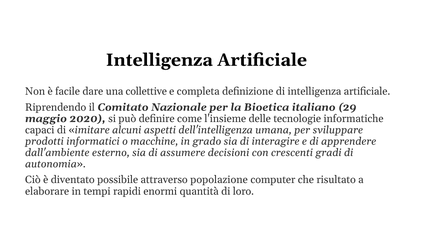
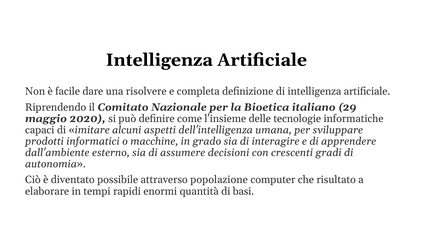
collettive: collettive -> risolvere (146, 91)
loro: loro -> basi (243, 191)
